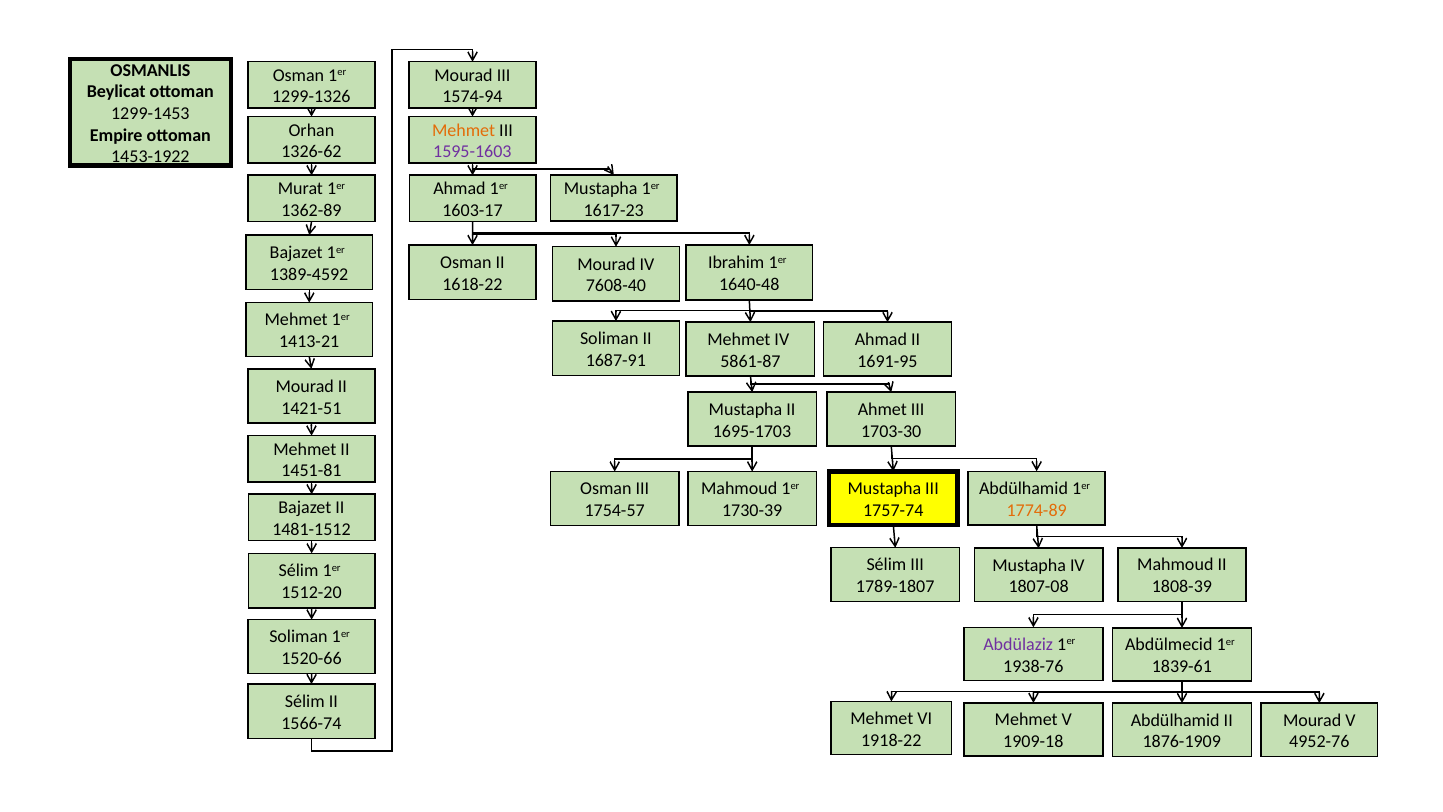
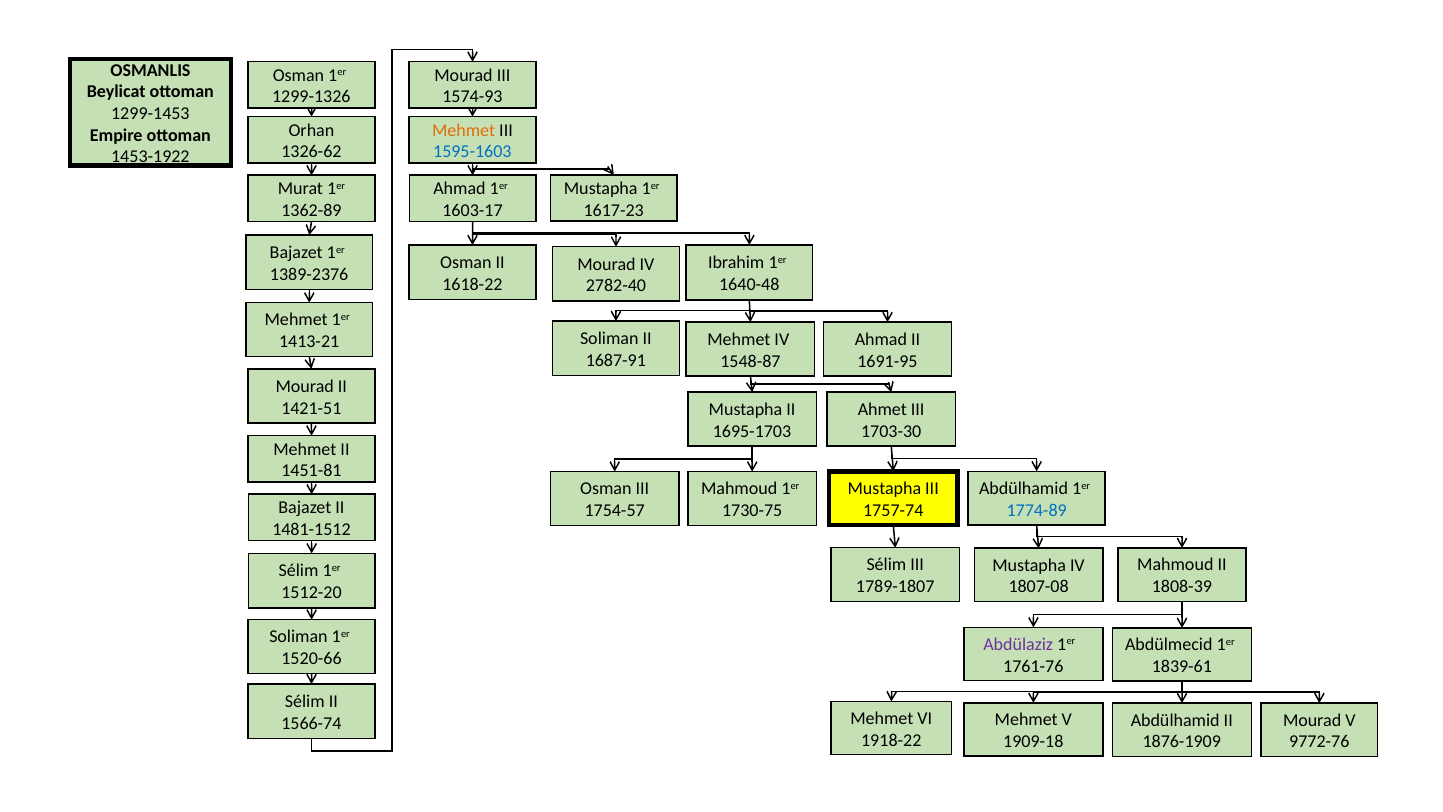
1574-94: 1574-94 -> 1574-93 (472, 97)
1595-1603 colour: purple -> blue (472, 152)
1389-4592: 1389-4592 -> 1389-2376 (309, 274)
7608-40: 7608-40 -> 2782-40 (616, 286)
5861-87: 5861-87 -> 1548-87 (750, 361)
1774-89 colour: orange -> blue (1037, 510)
1730-39: 1730-39 -> 1730-75 (752, 510)
1938-76: 1938-76 -> 1761-76 (1033, 666)
4952-76: 4952-76 -> 9772-76 (1319, 741)
